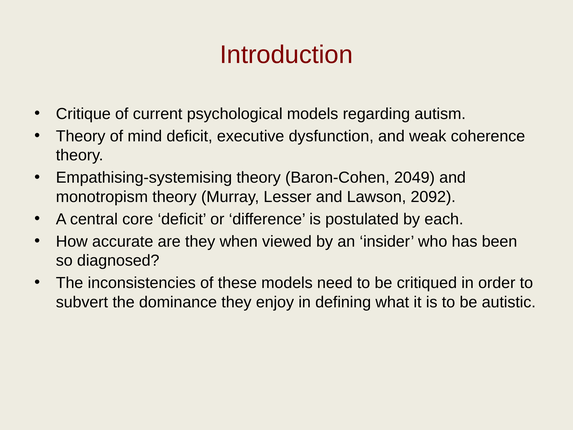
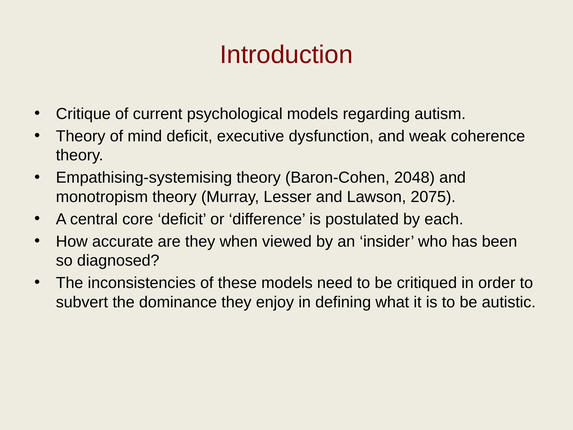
2049: 2049 -> 2048 (415, 178)
2092: 2092 -> 2075 (433, 197)
